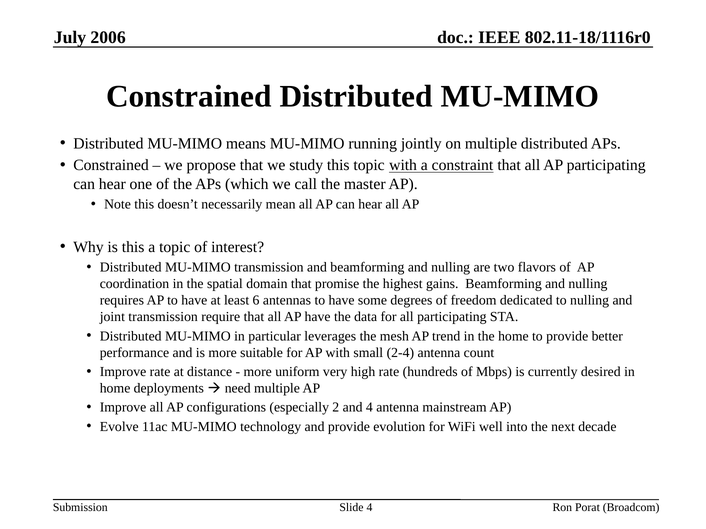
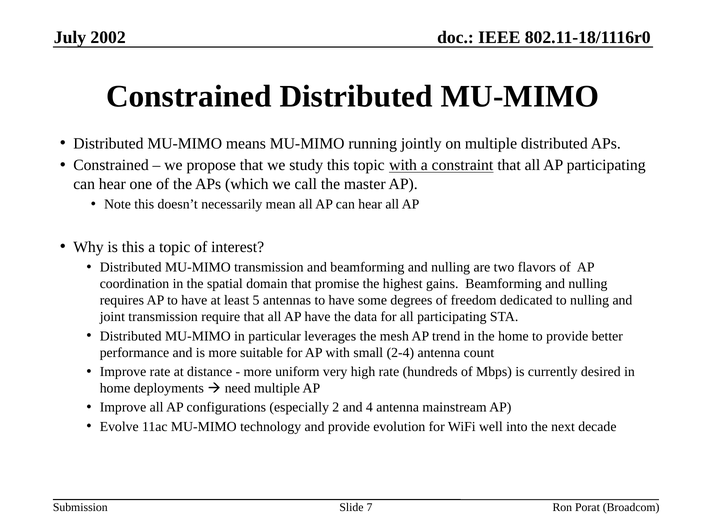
2006: 2006 -> 2002 (108, 38)
6: 6 -> 5 (256, 301)
Slide 4: 4 -> 7 (369, 508)
